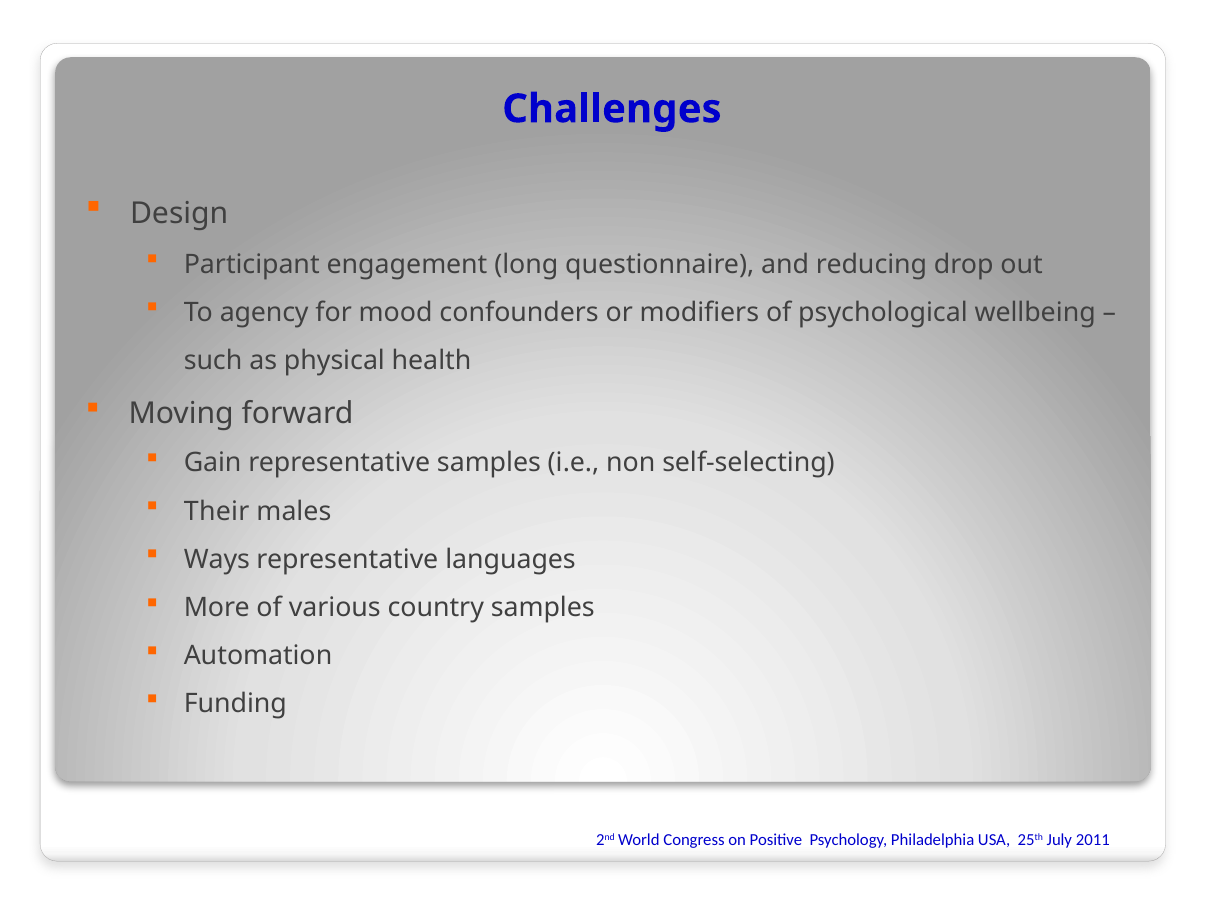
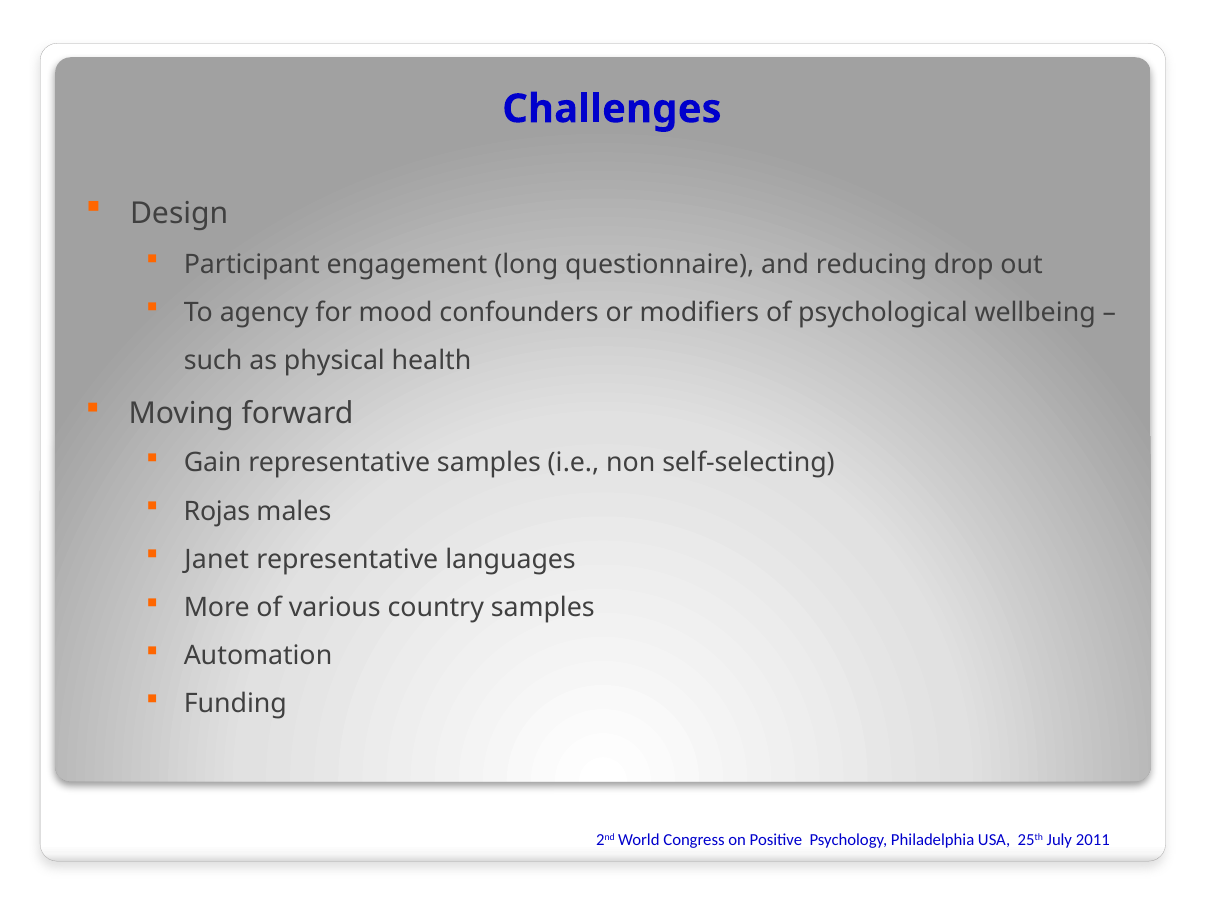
Their: Their -> Rojas (217, 511)
Ways: Ways -> Janet (217, 559)
